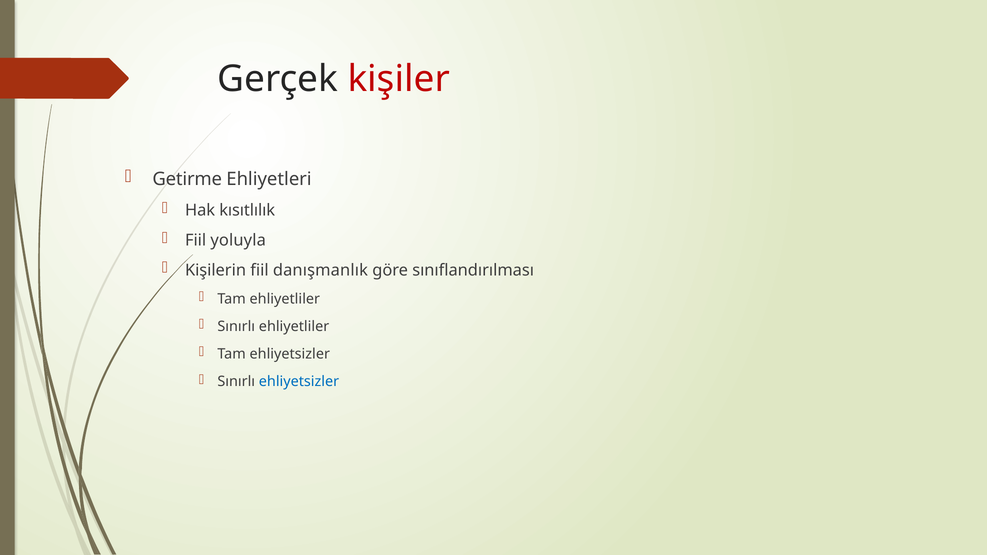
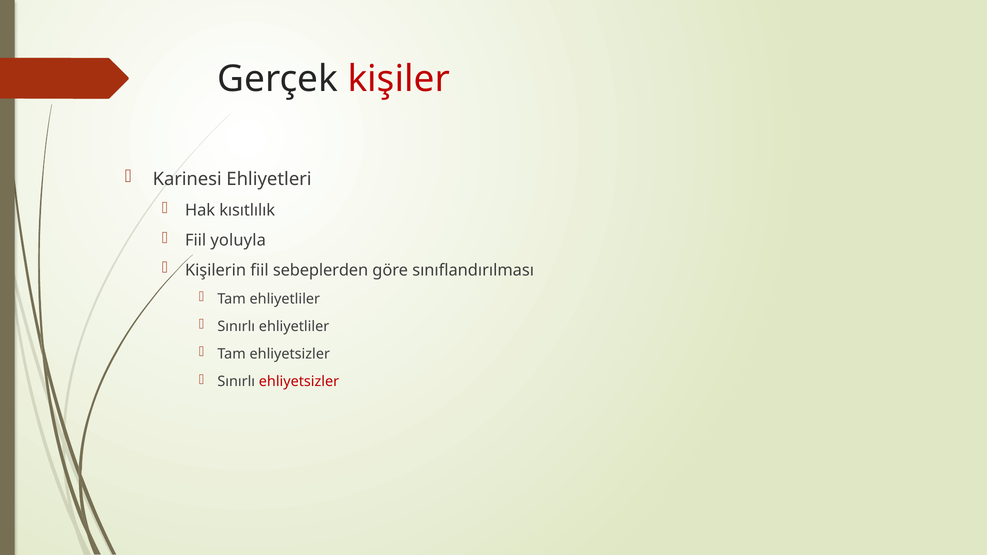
Getirme: Getirme -> Karinesi (187, 179)
danışmanlık: danışmanlık -> sebeplerden (321, 270)
ehliyetsizler colour: blue -> red (299, 382)
